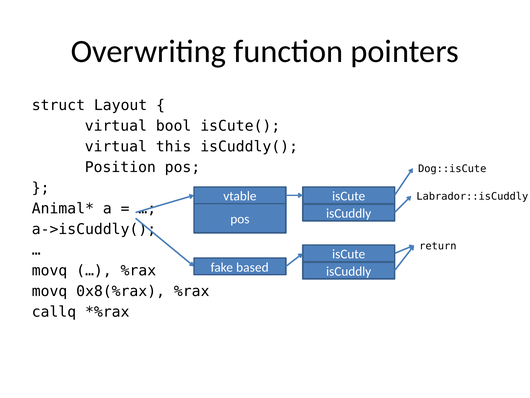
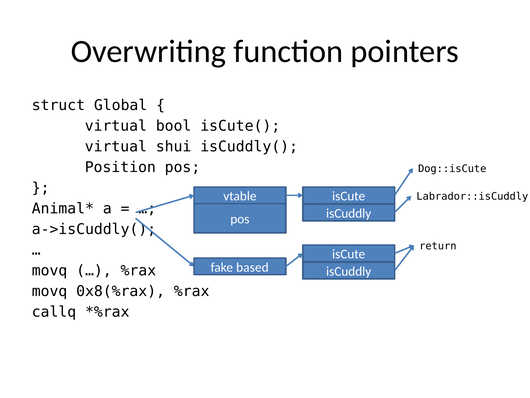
Layout: Layout -> Global (121, 105)
this: this -> shui (174, 147)
